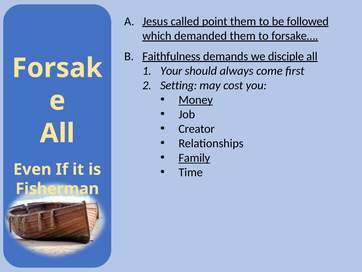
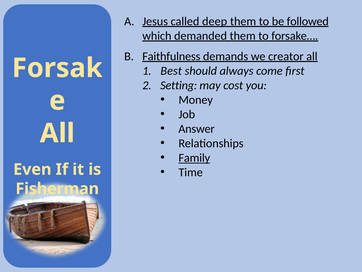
point: point -> deep (215, 21)
disciple: disciple -> creator (286, 56)
Your: Your -> Best (171, 71)
Money underline: present -> none (196, 100)
Creator: Creator -> Answer (197, 129)
